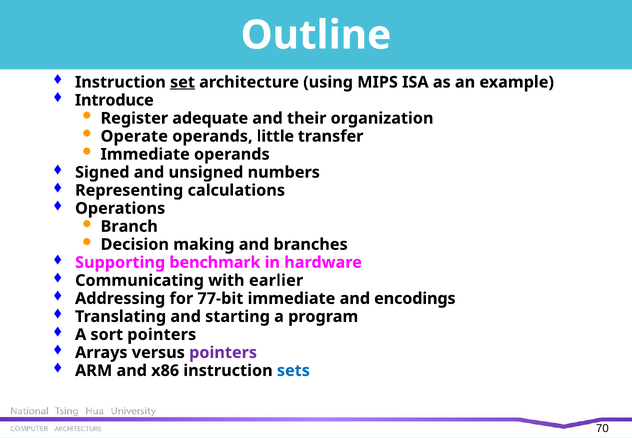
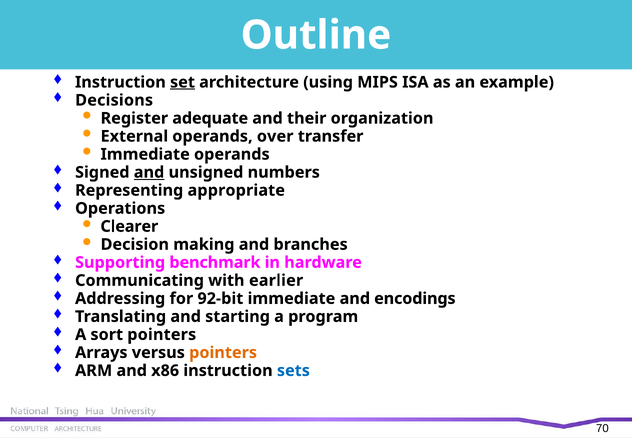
Introduce: Introduce -> Decisions (114, 100)
Operate: Operate -> External (134, 136)
little: little -> over (275, 136)
and underline: none -> present (149, 172)
calculations: calculations -> appropriate (236, 190)
Branch: Branch -> Clearer (129, 226)
77-bit: 77-bit -> 92-bit (220, 298)
pointers colour: purple -> orange (223, 352)
